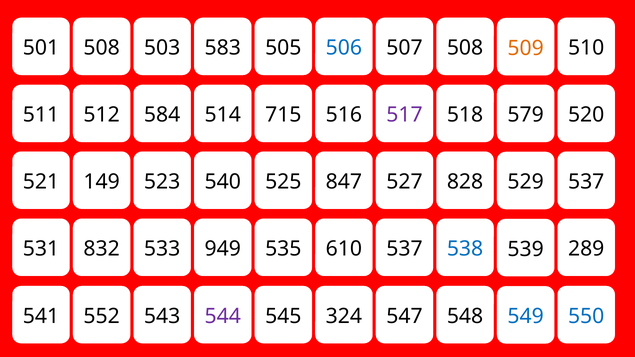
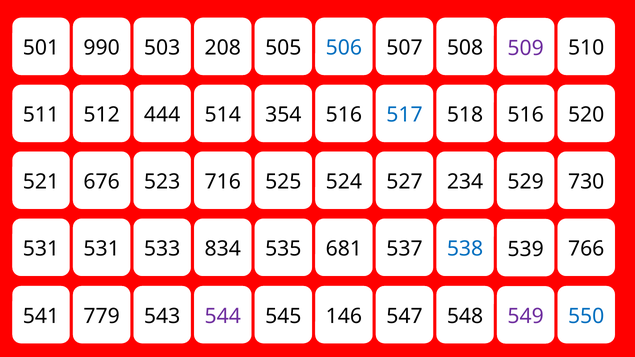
501 508: 508 -> 990 (102, 48)
583: 583 -> 208 (223, 48)
509 colour: orange -> purple (526, 48)
584: 584 -> 444 (162, 115)
715: 715 -> 354 (283, 115)
517 colour: purple -> blue (404, 115)
518 579: 579 -> 516 (526, 115)
149: 149 -> 676 (102, 182)
540: 540 -> 716 (223, 182)
847: 847 -> 524 (344, 182)
828: 828 -> 234 (465, 182)
529 537: 537 -> 730 (586, 182)
531 832: 832 -> 531 (102, 249)
949: 949 -> 834 (223, 249)
610: 610 -> 681 (344, 249)
289: 289 -> 766 (586, 249)
552: 552 -> 779 (102, 316)
324: 324 -> 146 (344, 316)
549 colour: blue -> purple (526, 317)
